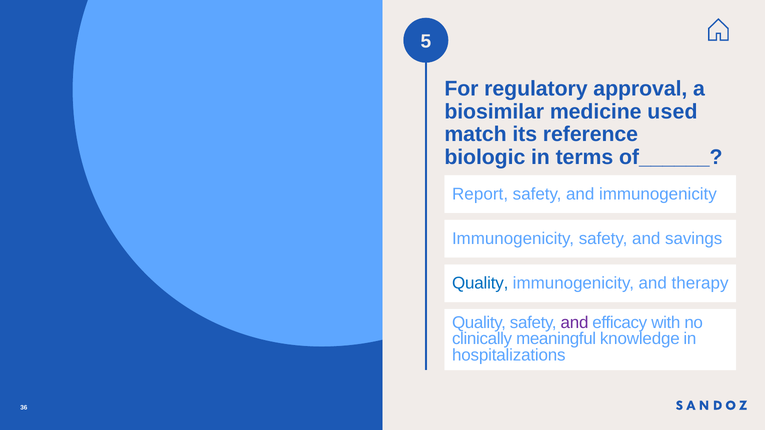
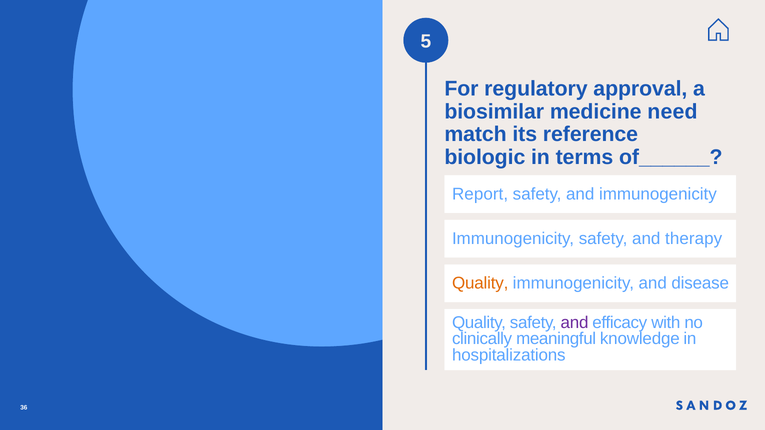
used: used -> need (672, 112)
savings: savings -> therapy (694, 239)
Quality colour: blue -> orange (480, 283)
therapy: therapy -> disease (700, 283)
